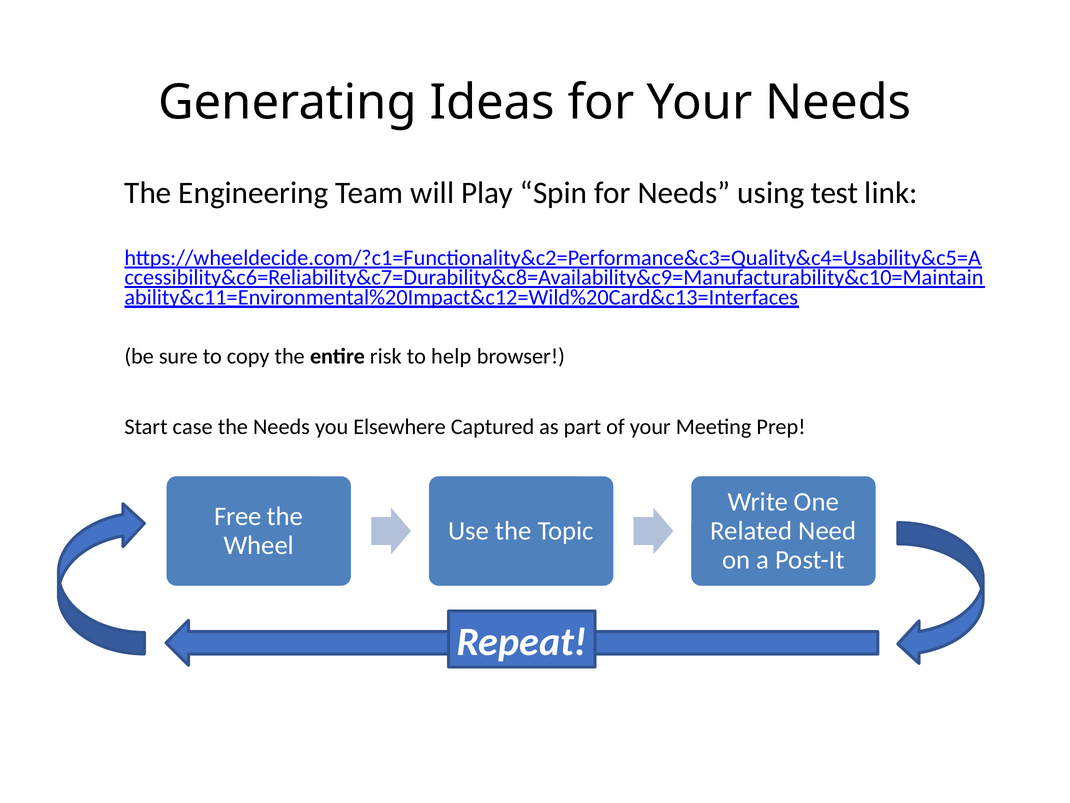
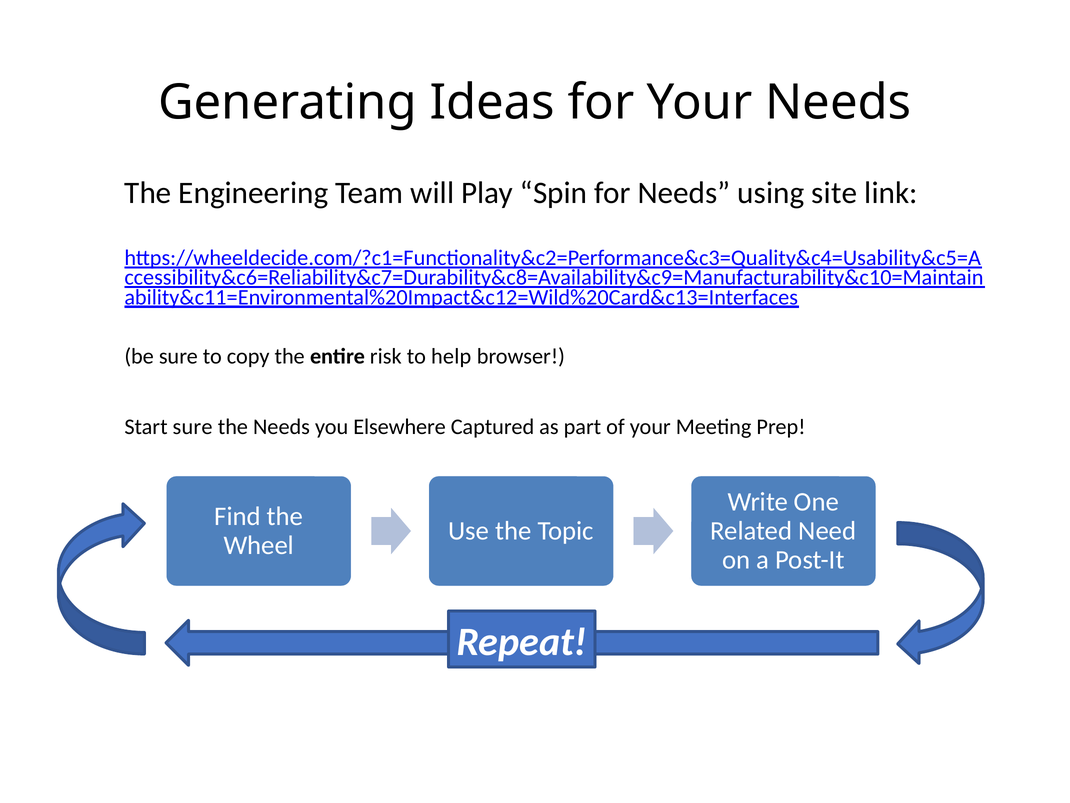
test: test -> site (834, 193)
Start case: case -> sure (193, 427)
Free: Free -> Find (238, 516)
